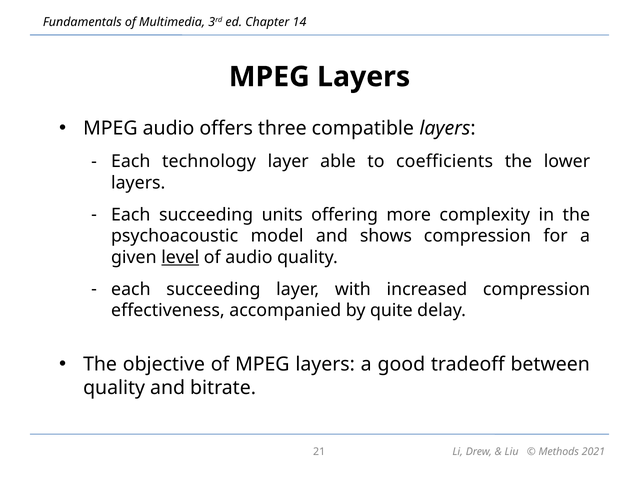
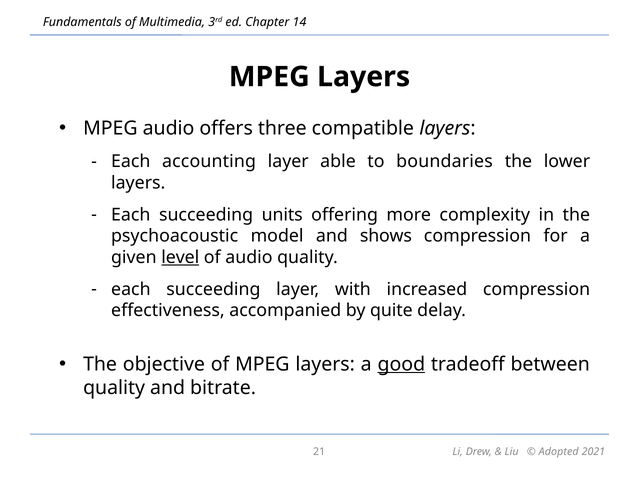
technology: technology -> accounting (209, 161)
coefficients: coefficients -> boundaries (445, 161)
good underline: none -> present (401, 364)
Methods: Methods -> Adopted (559, 452)
